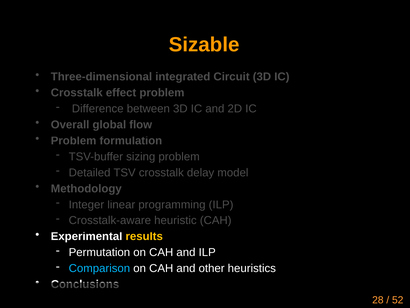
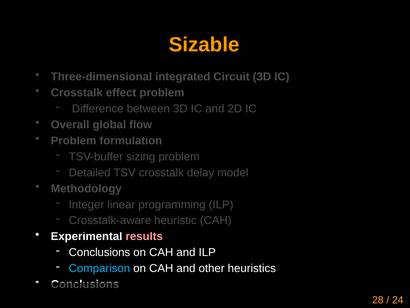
results colour: yellow -> pink (144, 236)
Permutation: Permutation -> Conclusions (99, 252)
52: 52 -> 24 (398, 300)
